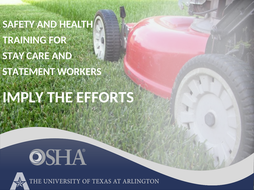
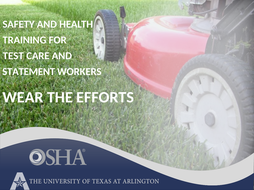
STAY: STAY -> TEST (13, 56)
IMPLY: IMPLY -> WEAR (23, 98)
